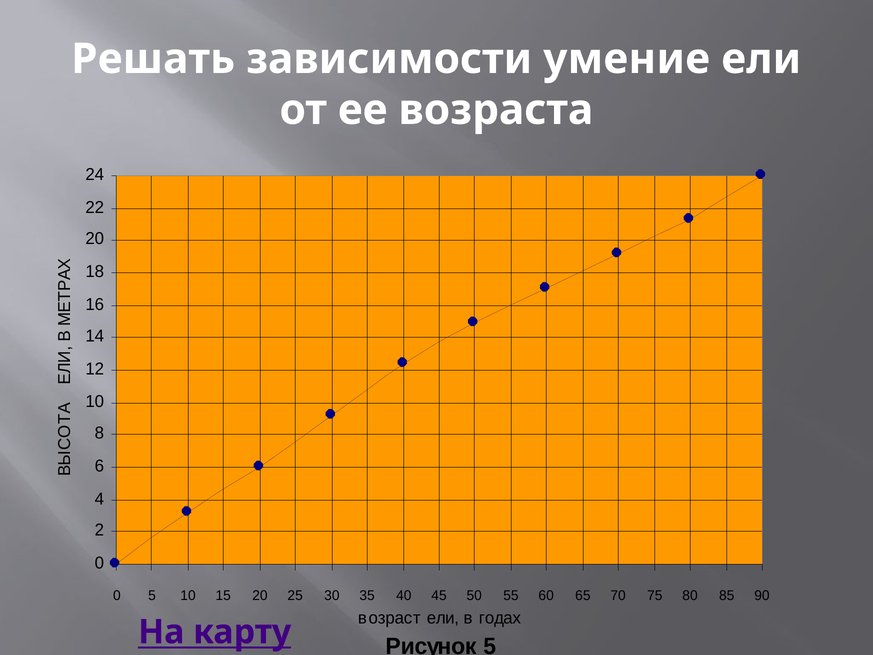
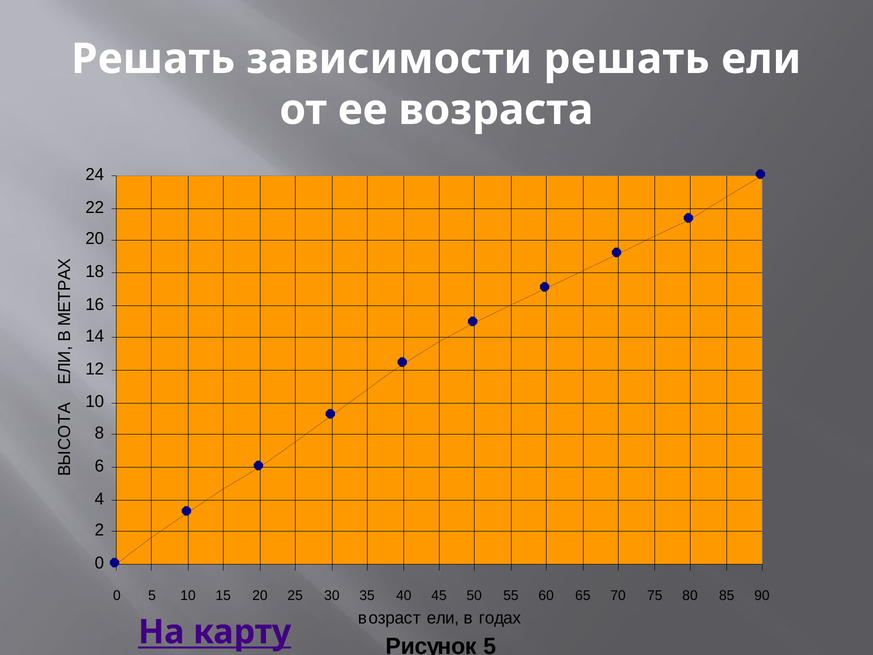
зависимости умение: умение -> решать (627, 59)
